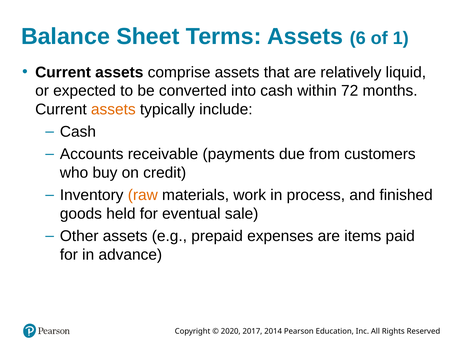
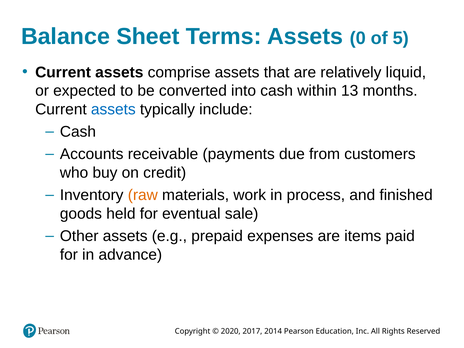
6: 6 -> 0 (358, 38)
1: 1 -> 5 (401, 38)
72: 72 -> 13 (350, 91)
assets colour: orange -> blue (113, 109)
